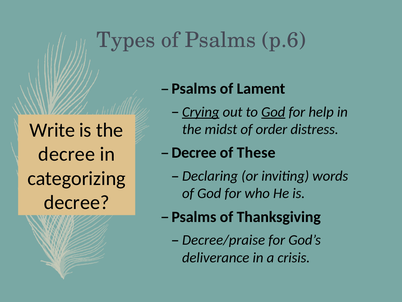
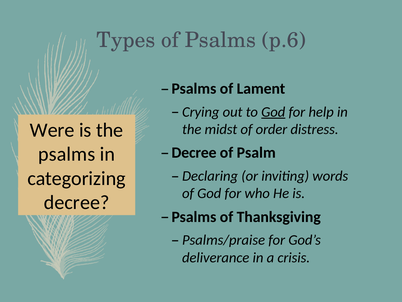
Crying underline: present -> none (201, 112)
Write: Write -> Were (52, 130)
decree: decree -> psalms (67, 154)
These: These -> Psalm (256, 153)
Decree/praise: Decree/praise -> Psalms/praise (224, 240)
